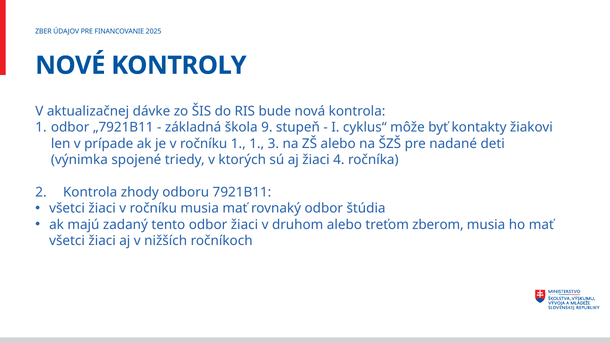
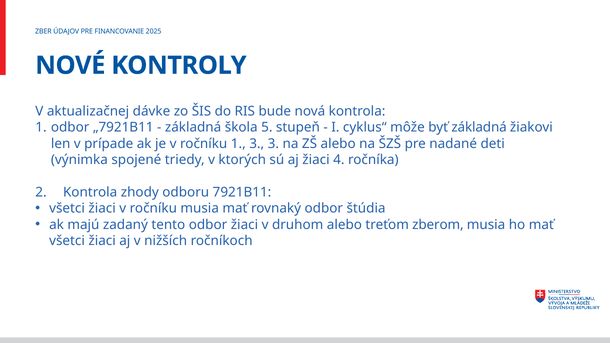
9: 9 -> 5 (267, 127)
byť kontakty: kontakty -> základná (479, 127)
1 1: 1 -> 3 (257, 144)
